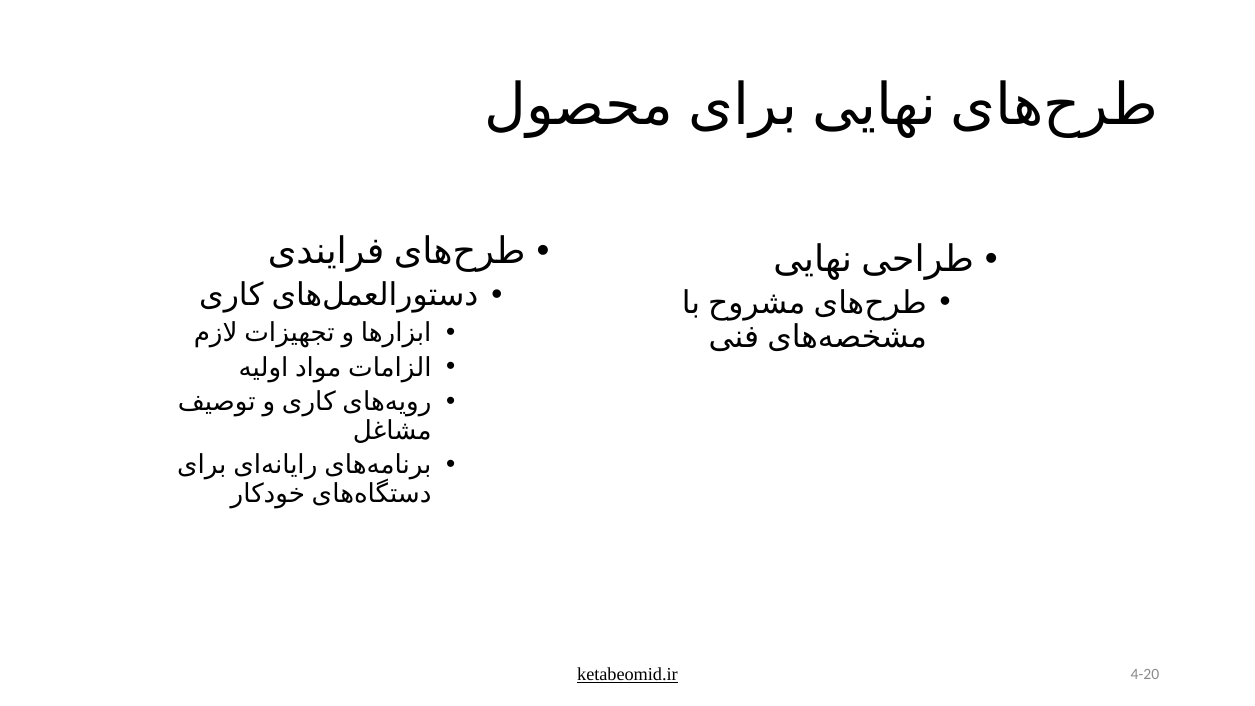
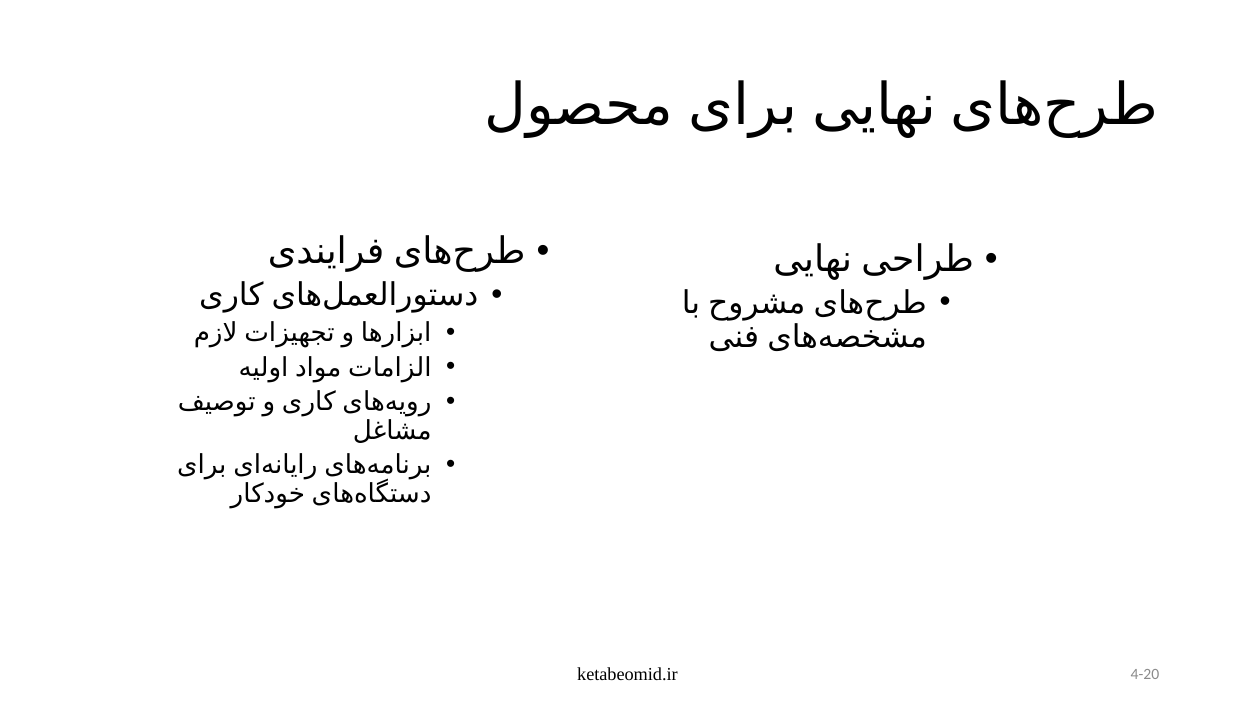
ketabeomid.ir underline: present -> none (627, 674)
